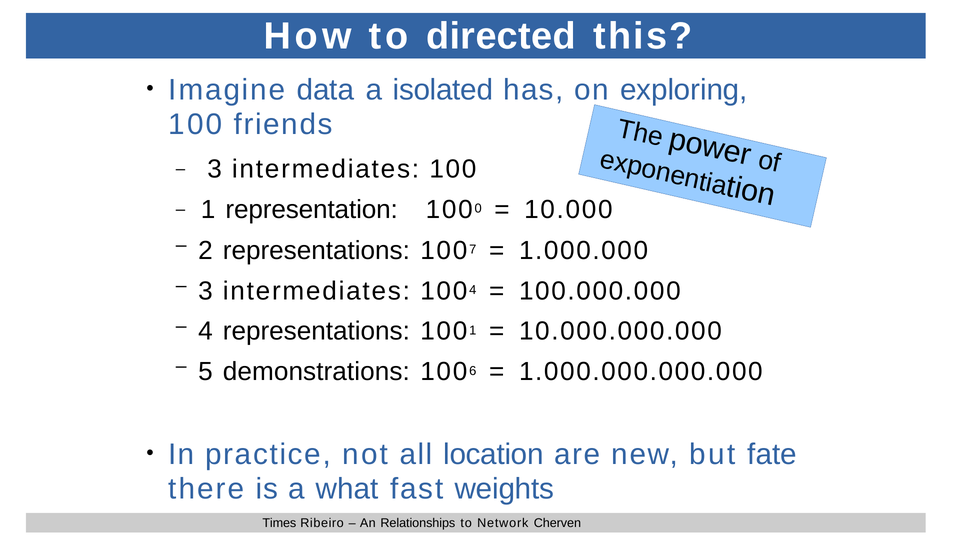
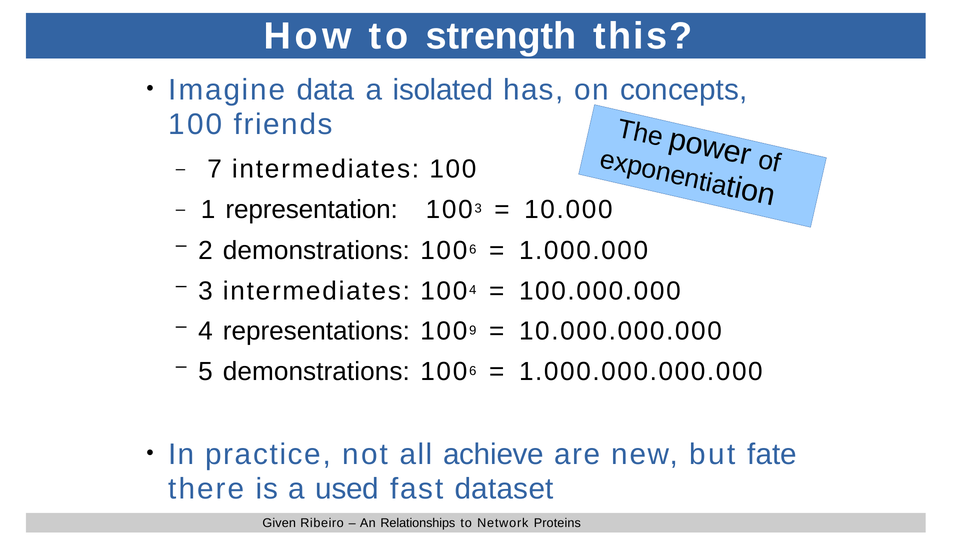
directed: directed -> strength (501, 36)
exploring: exploring -> concepts (684, 90)
3: 3 -> 7 (215, 169)
100 0: 0 -> 3 (478, 209)
2 representations: representations -> demonstrations (316, 250)
7: 7 -> 6 (473, 249)
100 1: 1 -> 9 (473, 330)
location: location -> achieve (494, 454)
what: what -> used (347, 489)
weights: weights -> dataset (504, 489)
Times: Times -> Given (279, 523)
Cherven: Cherven -> Proteins (557, 523)
